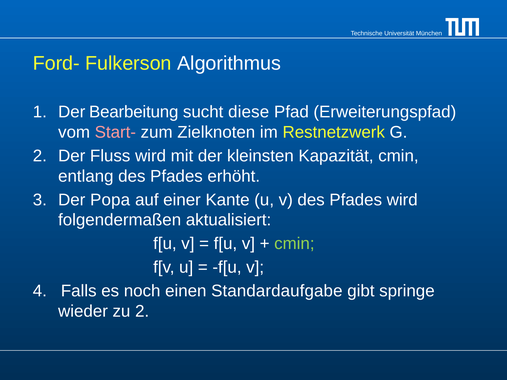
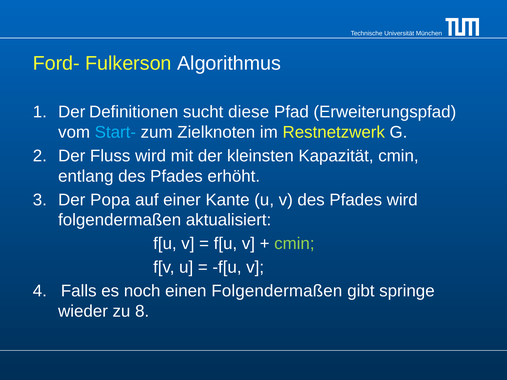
Bearbeitung: Bearbeitung -> Definitionen (134, 112)
Start- colour: pink -> light blue (115, 132)
einen Standardaufgabe: Standardaufgabe -> Folgendermaßen (277, 291)
zu 2: 2 -> 8 (142, 311)
